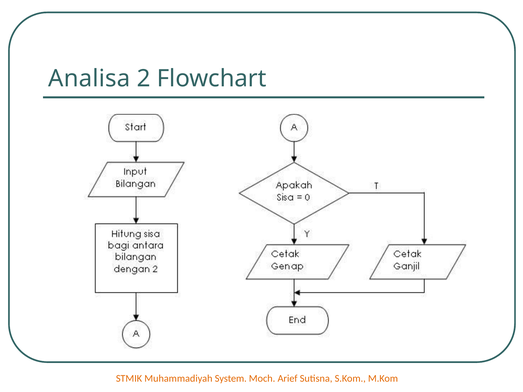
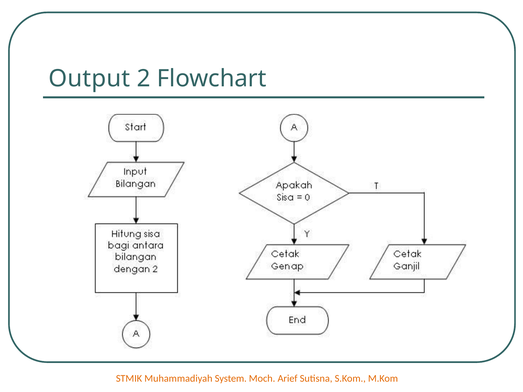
Analisa: Analisa -> Output (89, 78)
